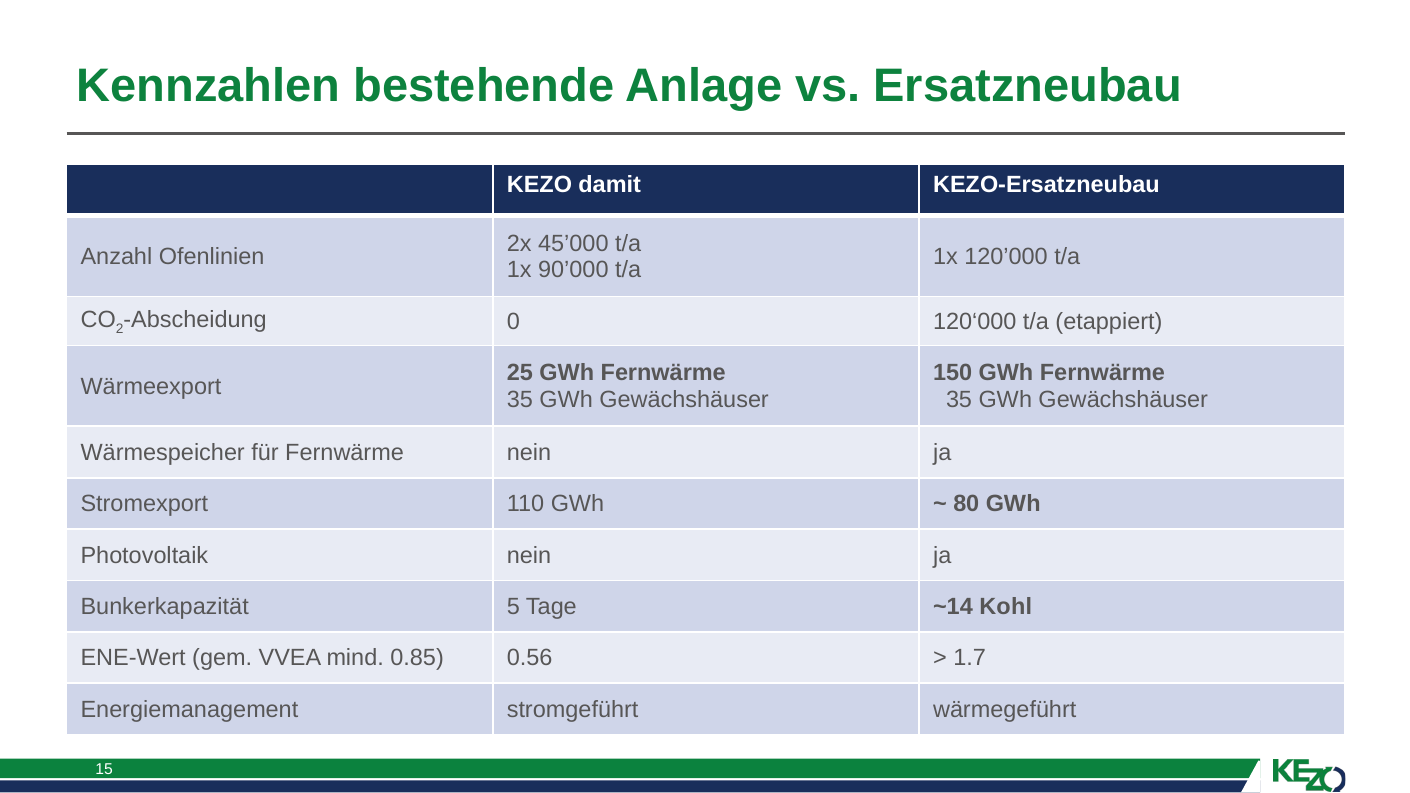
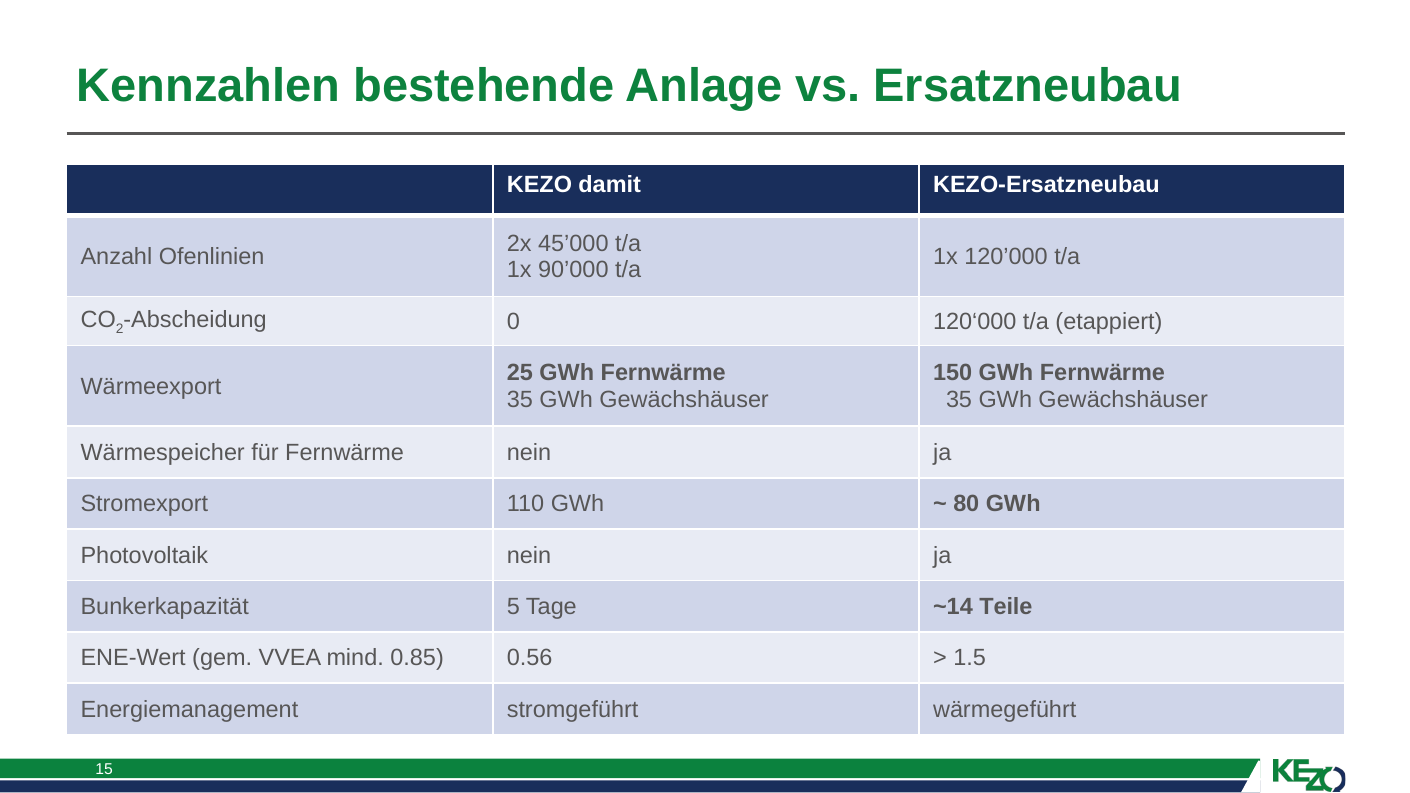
Kohl: Kohl -> Teile (1006, 607)
1.7: 1.7 -> 1.5 (970, 658)
